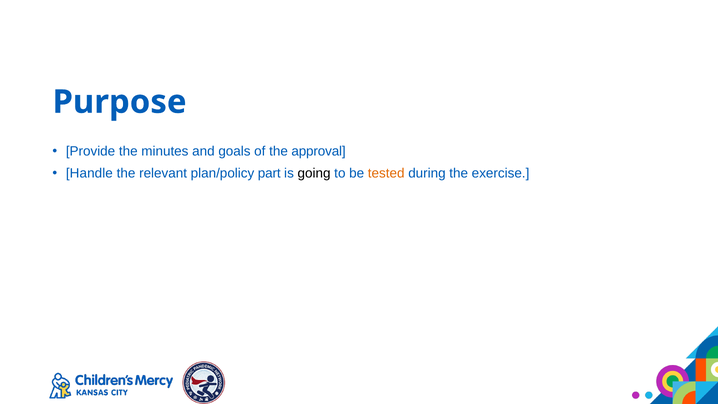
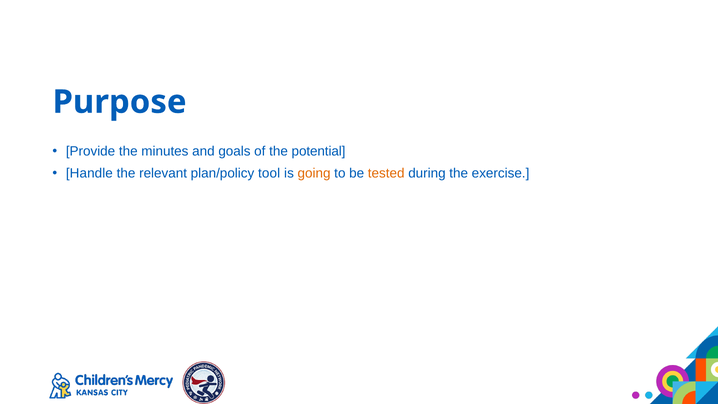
approval: approval -> potential (319, 151)
part: part -> tool (269, 173)
going colour: black -> orange (314, 173)
